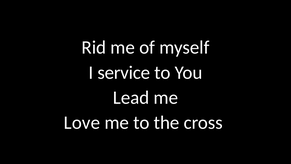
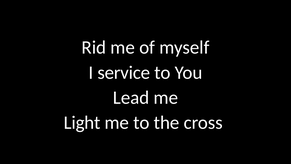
Love: Love -> Light (82, 122)
